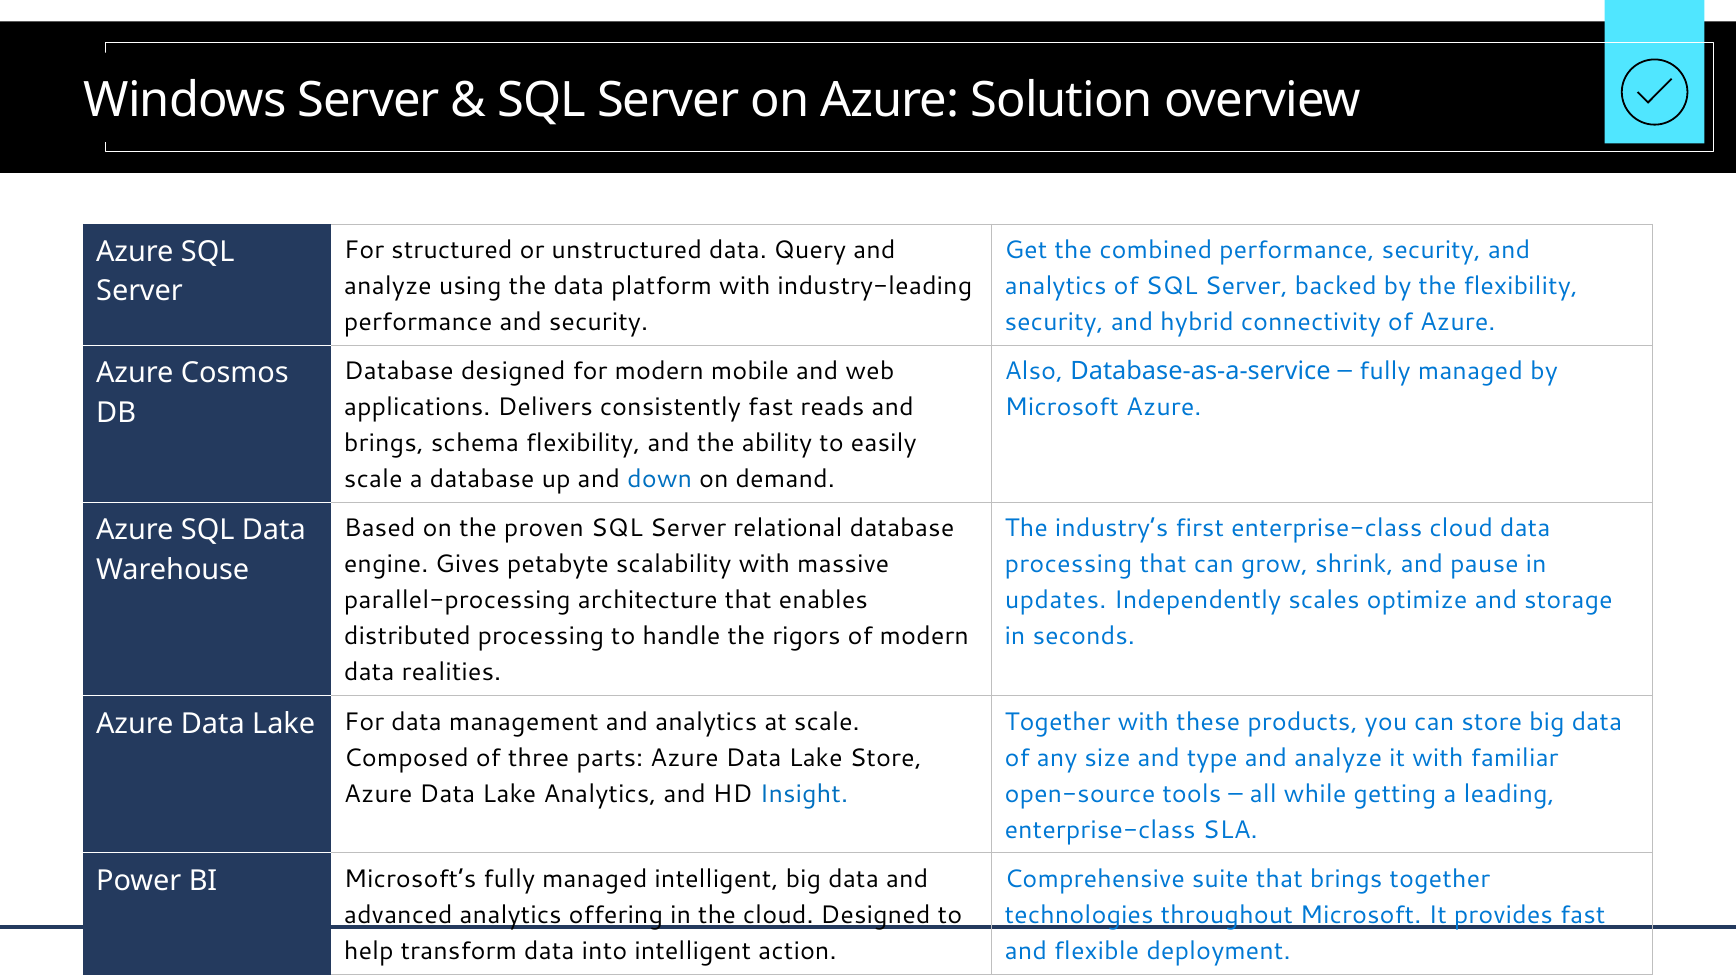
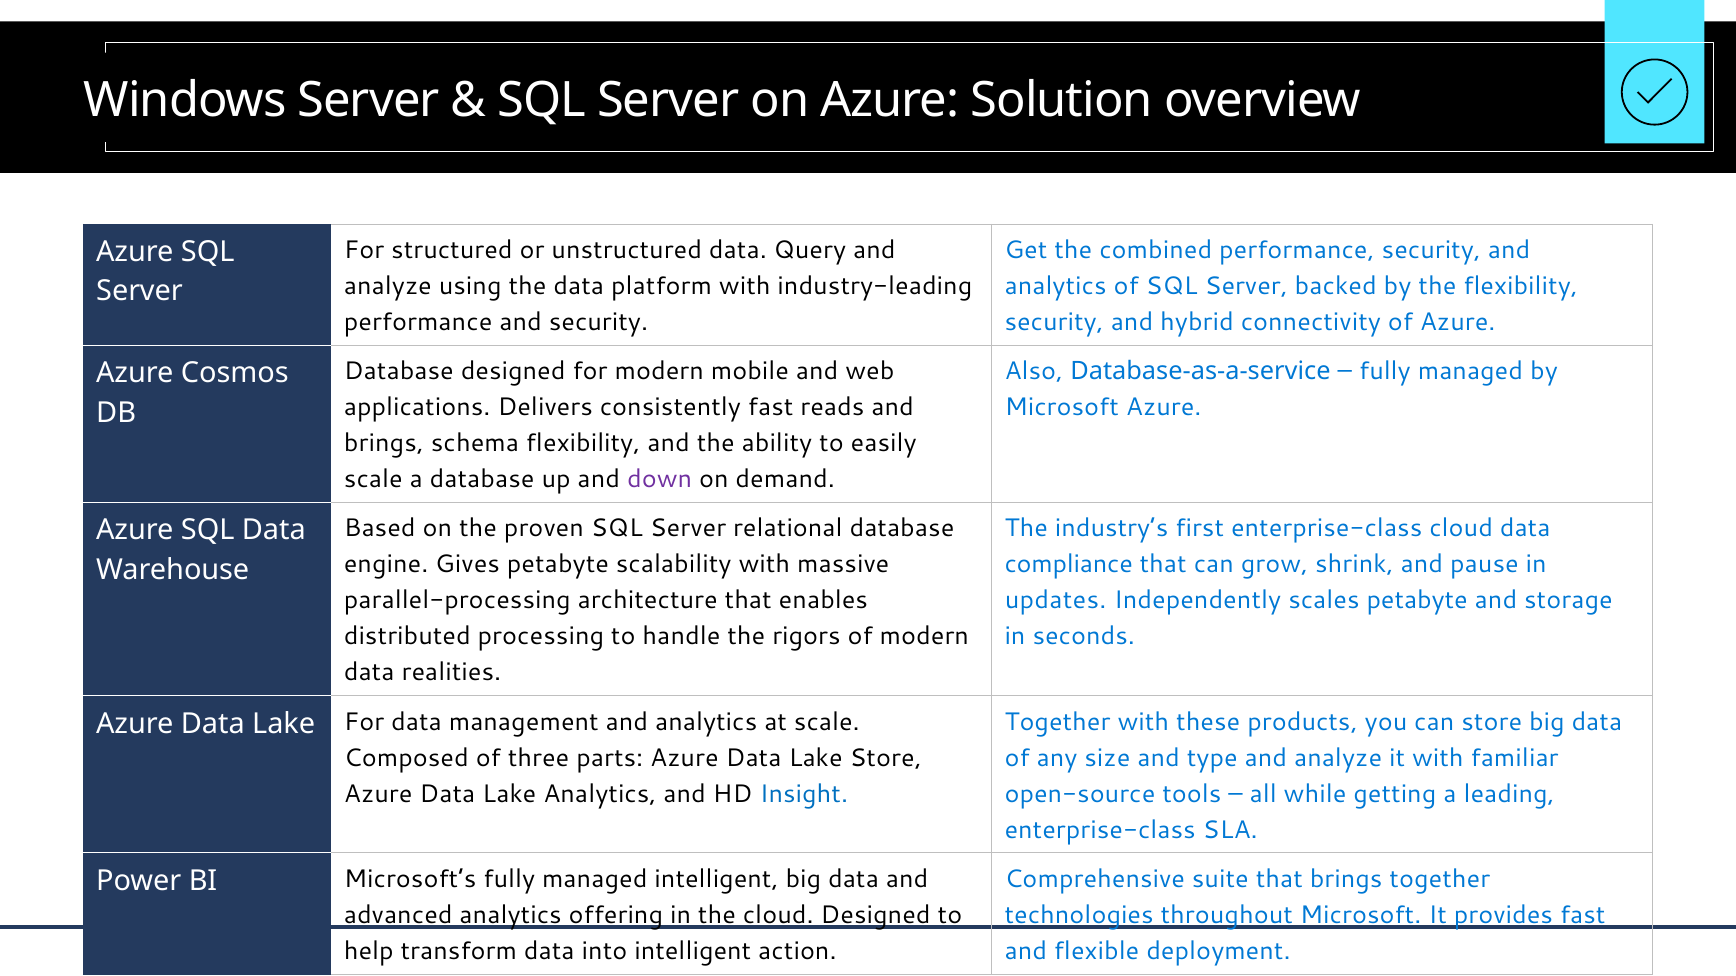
down colour: blue -> purple (660, 480)
processing: processing -> compliance (1069, 565)
scales optimize: optimize -> petabyte (1417, 601)
